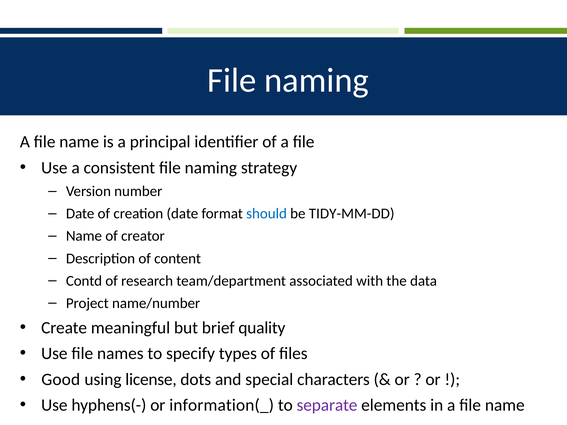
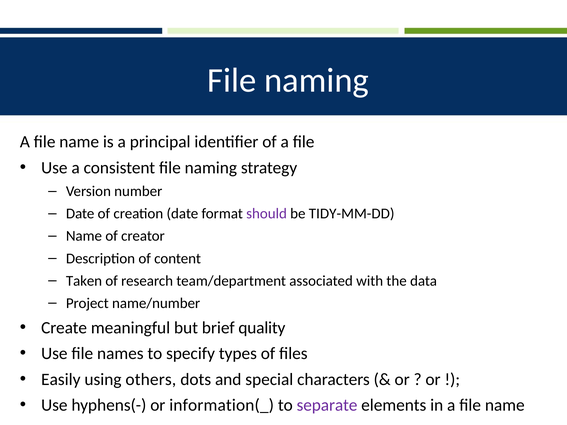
should colour: blue -> purple (267, 214)
Contd: Contd -> Taken (84, 281)
Good: Good -> Easily (61, 380)
license: license -> others (151, 380)
